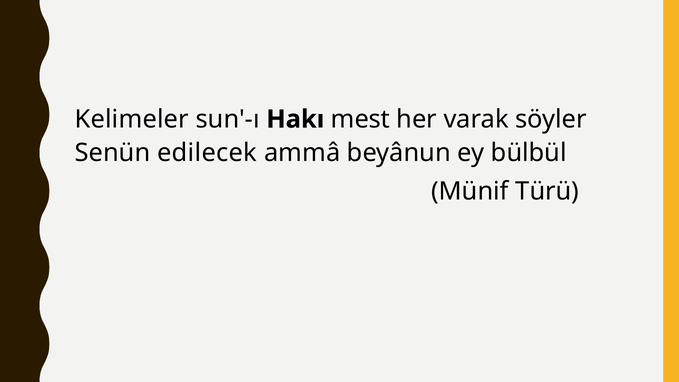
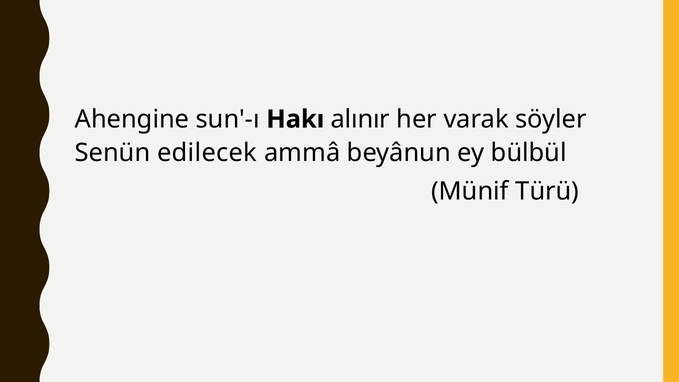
Kelimeler: Kelimeler -> Ahengine (132, 119)
mest: mest -> alınır (360, 119)
